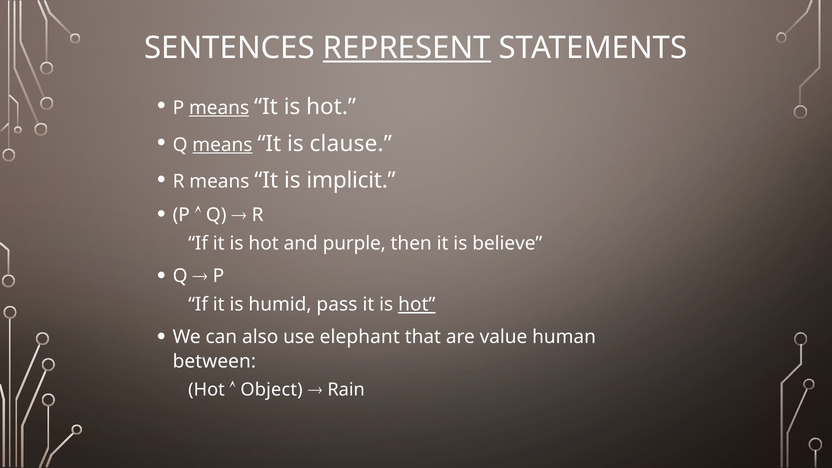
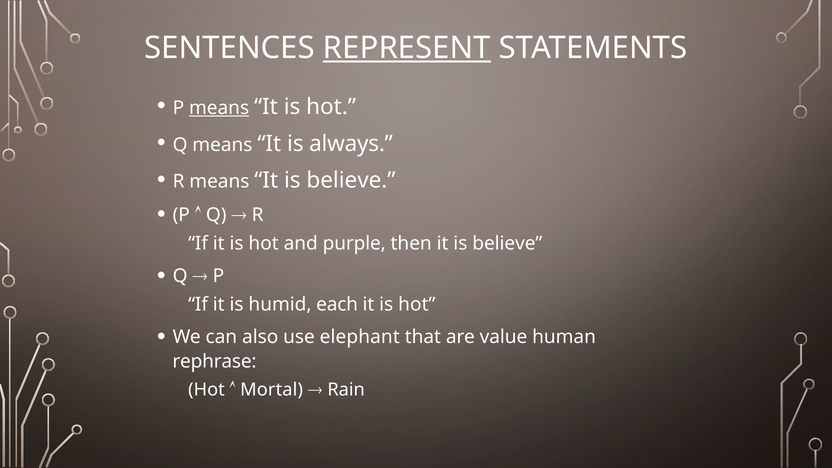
means underline: present -> none (222, 145)
clause: clause -> always (351, 144)
means It is implicit: implicit -> believe (351, 181)
pass: pass -> each (337, 304)
hot underline: present -> none (417, 304)
between: between -> rephrase (215, 362)
Object: Object -> Mortal (272, 390)
